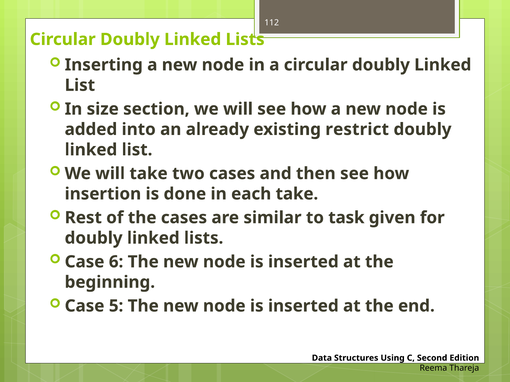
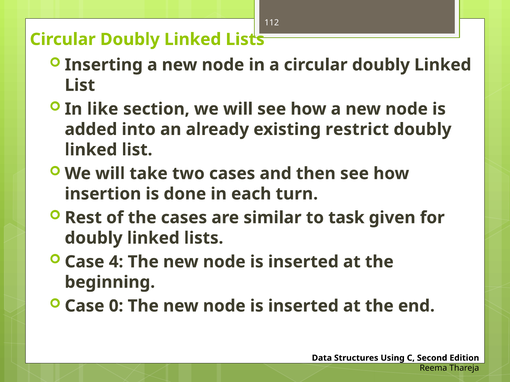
size: size -> like (103, 109)
each take: take -> turn (297, 194)
6: 6 -> 4 (116, 262)
5: 5 -> 0 (116, 306)
